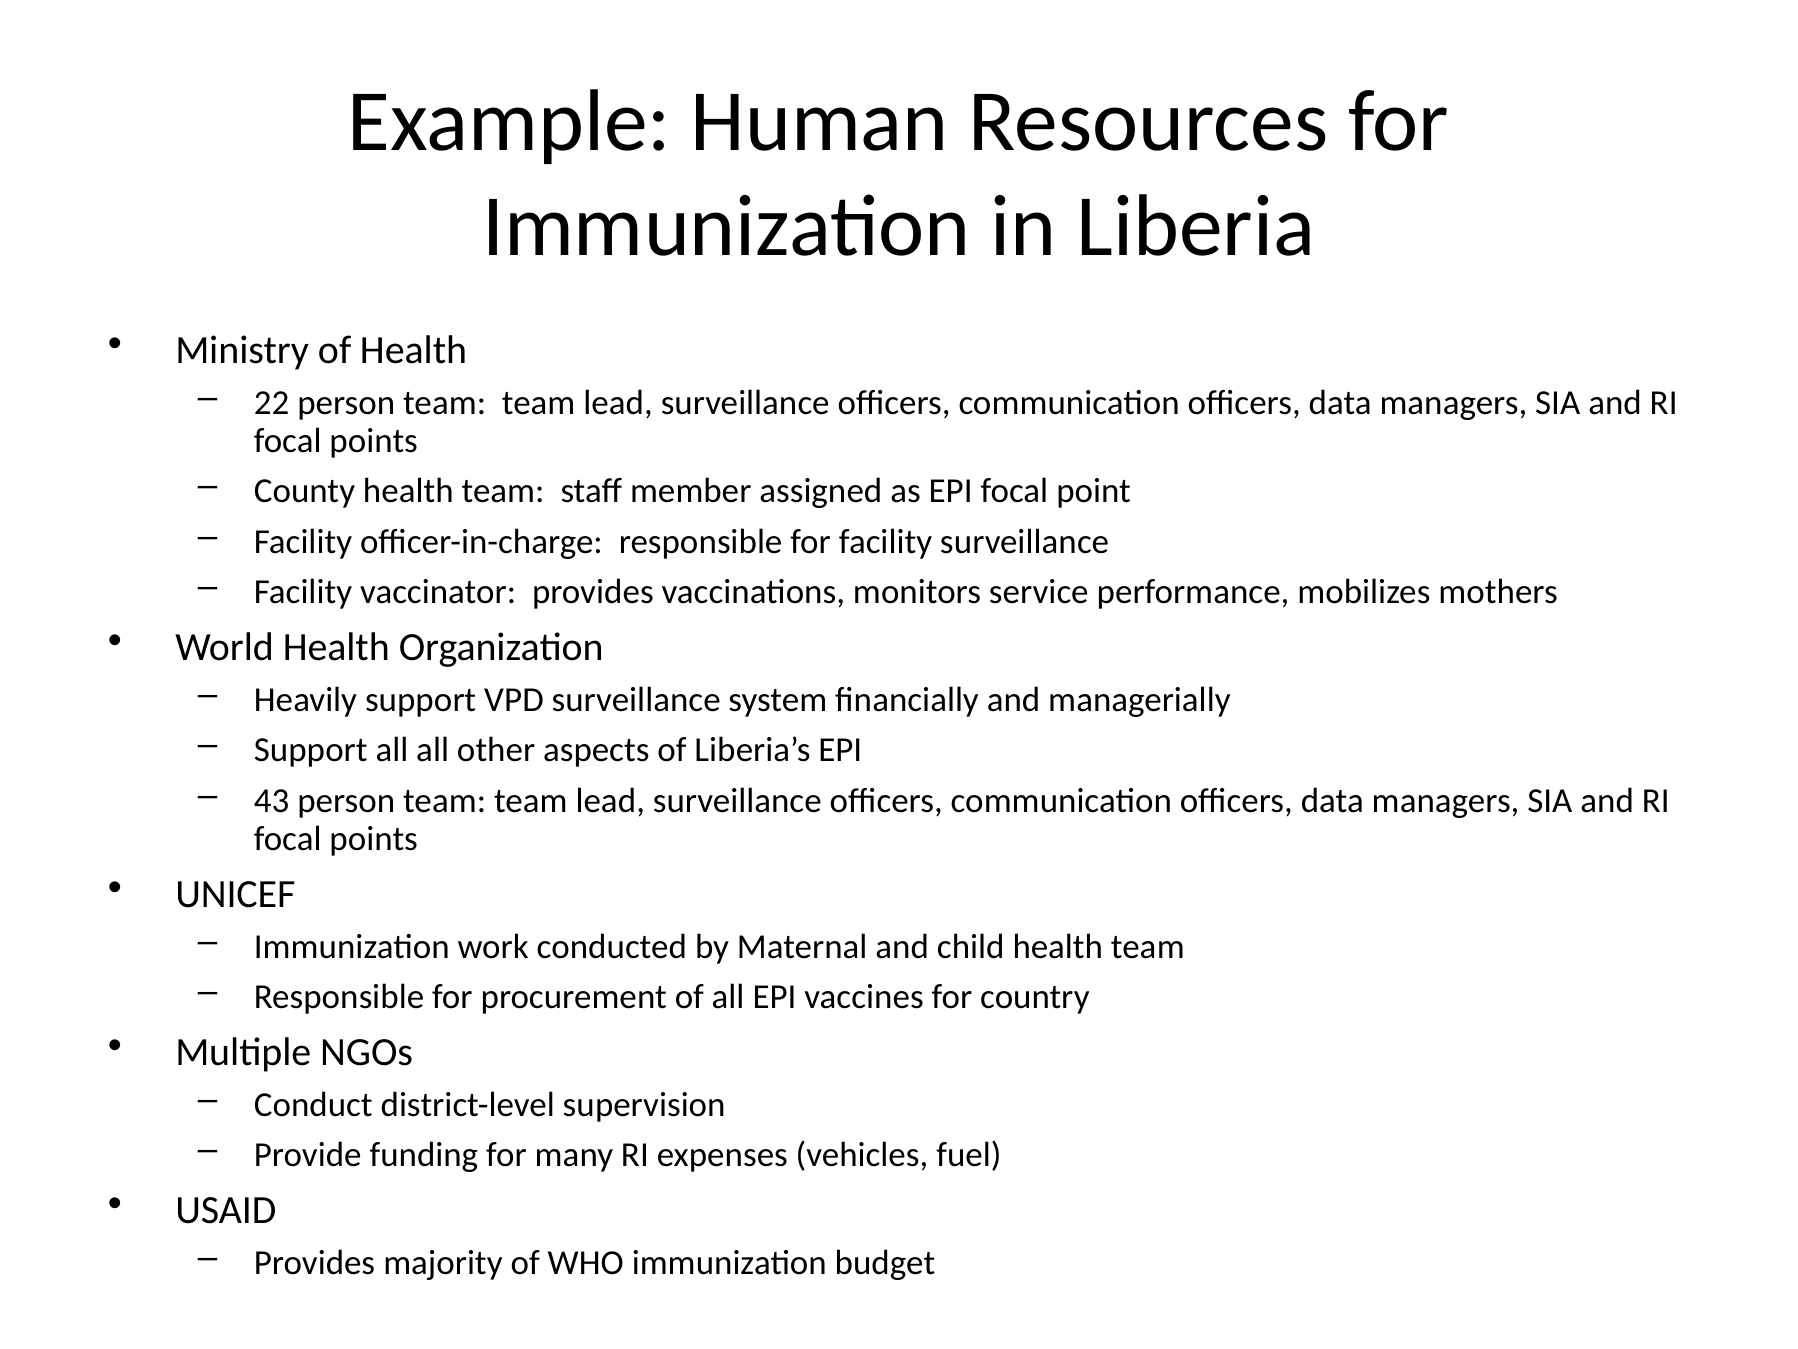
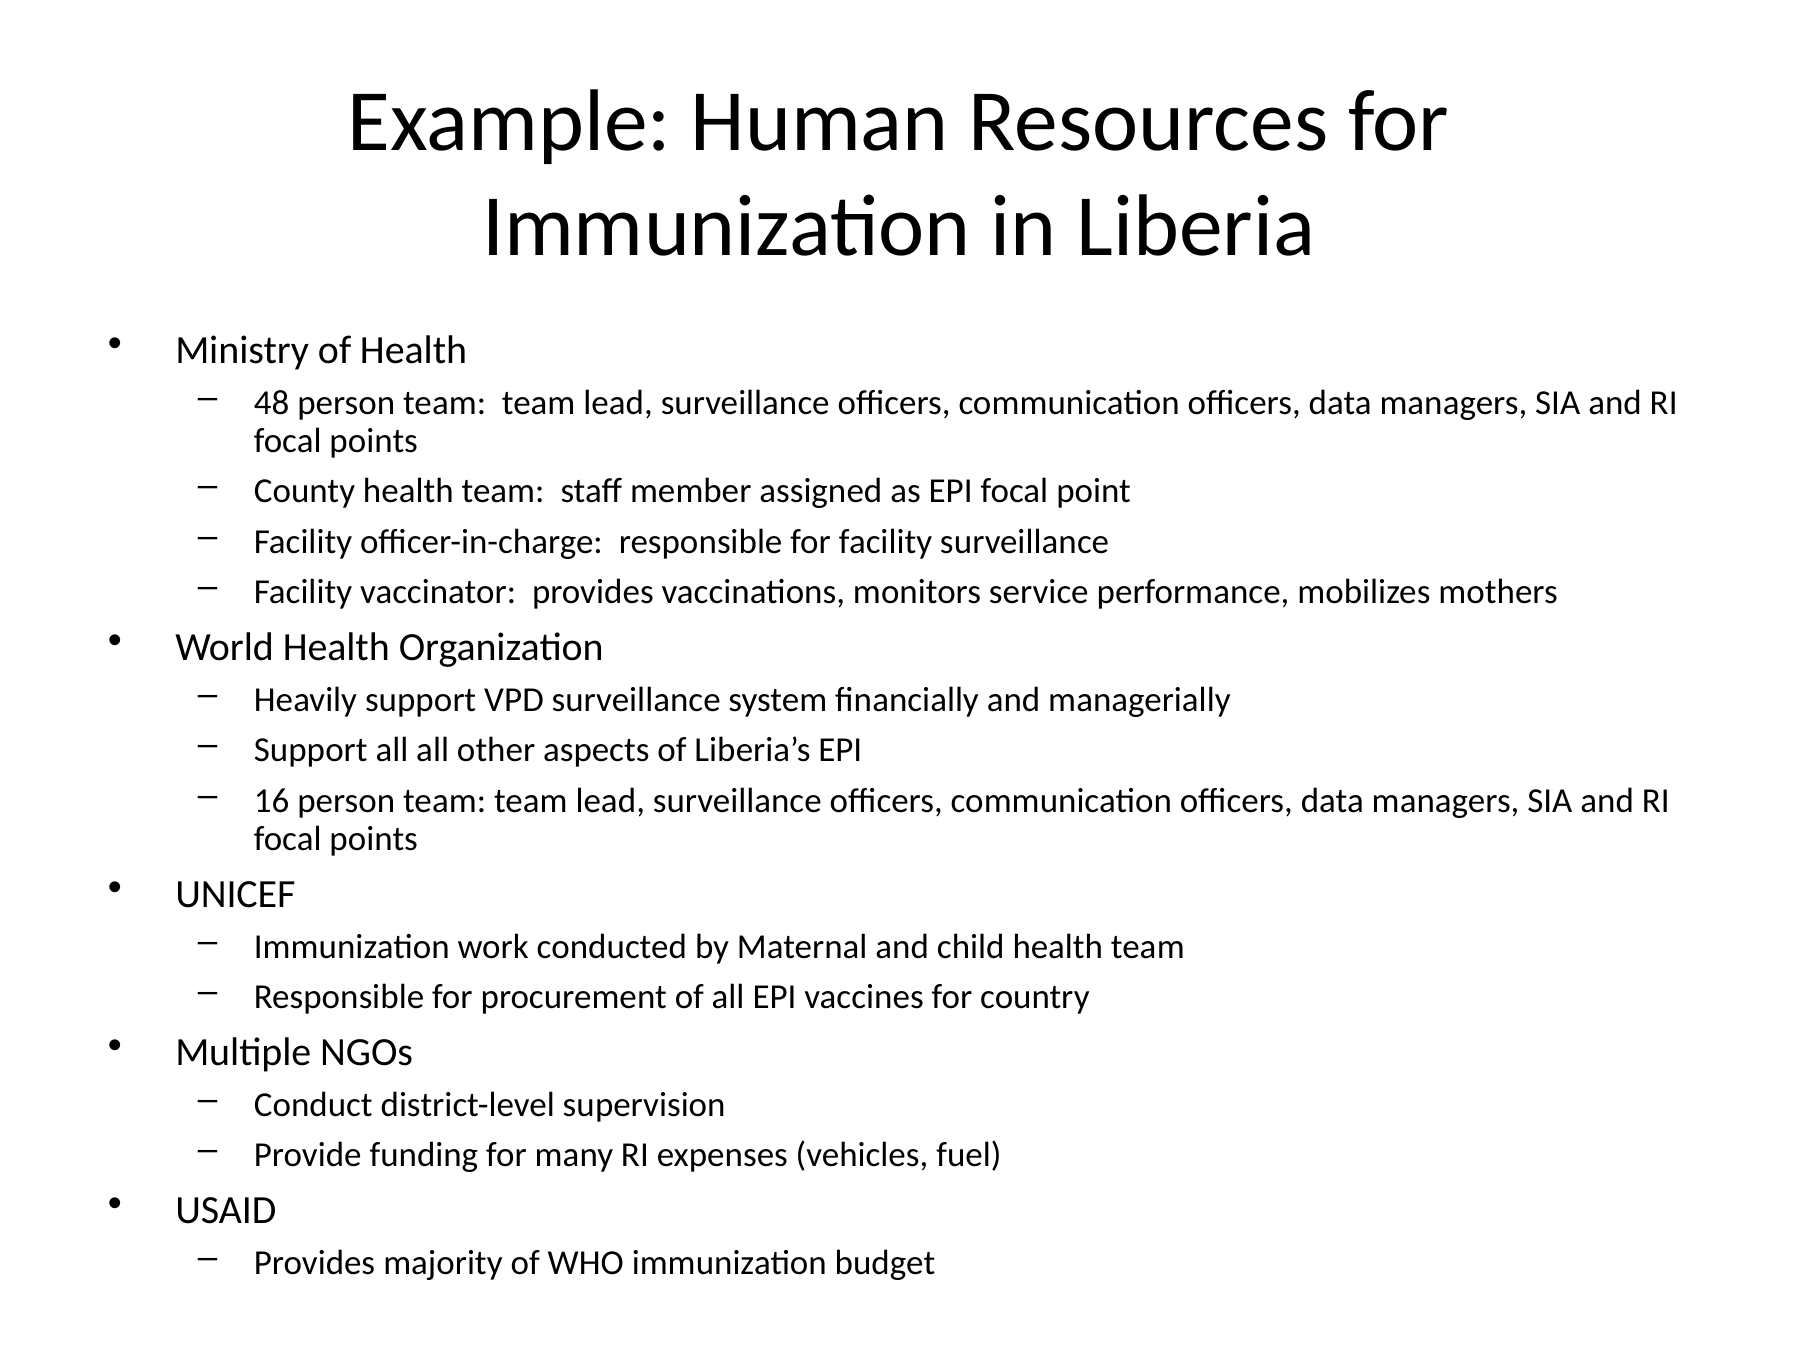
22: 22 -> 48 (272, 403)
43: 43 -> 16 (272, 800)
